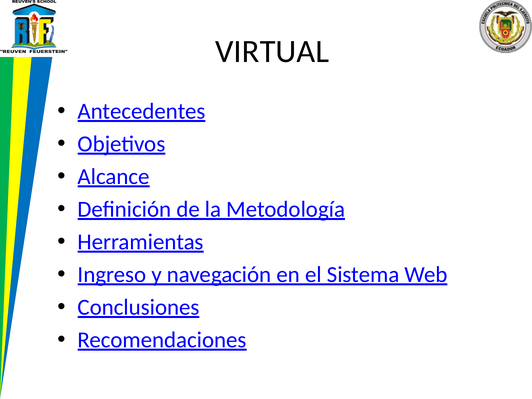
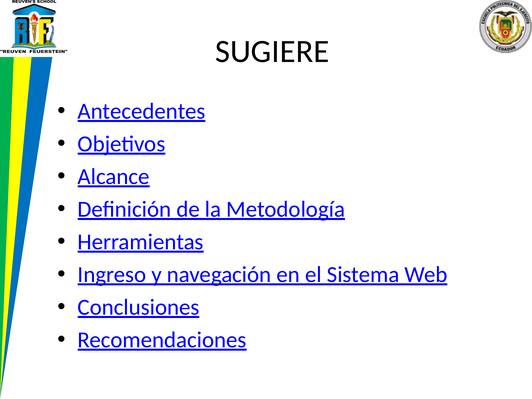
VIRTUAL: VIRTUAL -> SUGIERE (272, 51)
